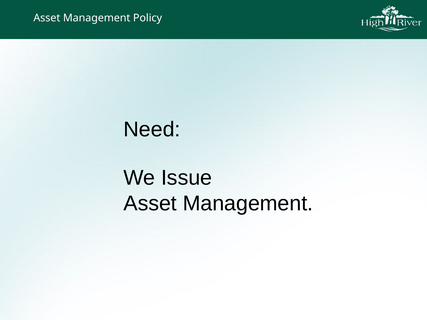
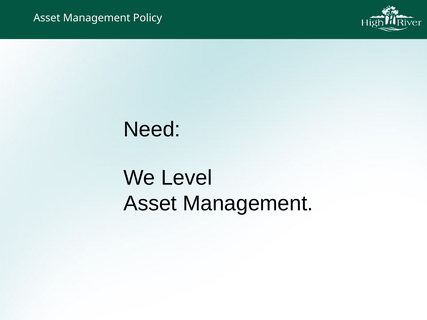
Issue: Issue -> Level (187, 178)
